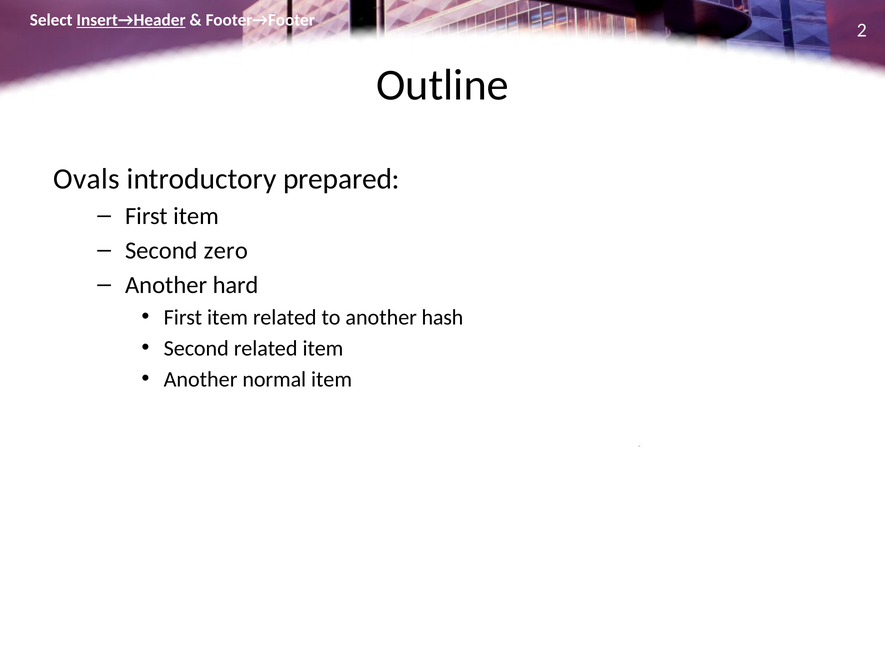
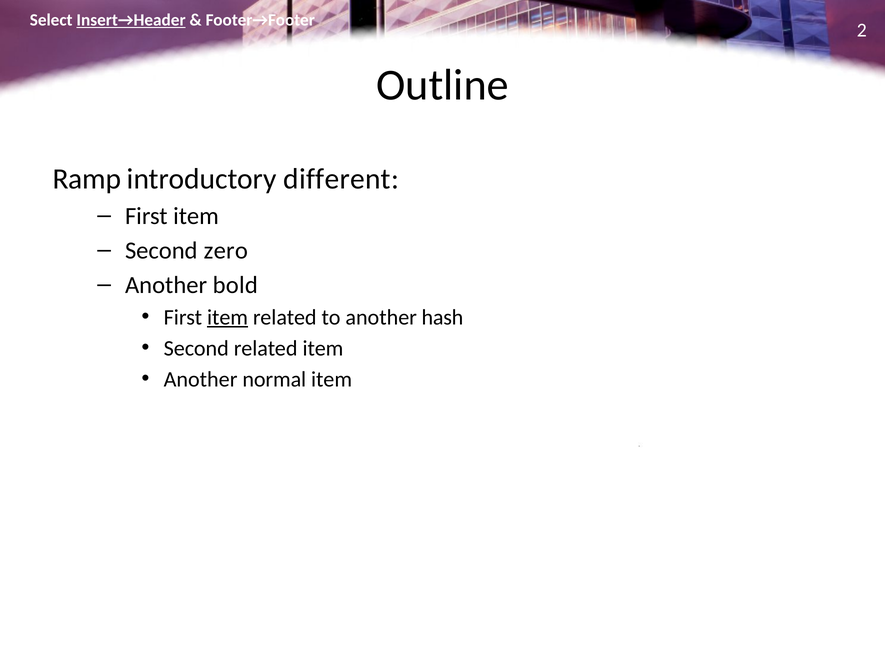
Ovals: Ovals -> Ramp (87, 179)
prepared: prepared -> different (341, 179)
hard: hard -> bold (235, 285)
item underline: none -> present (228, 317)
